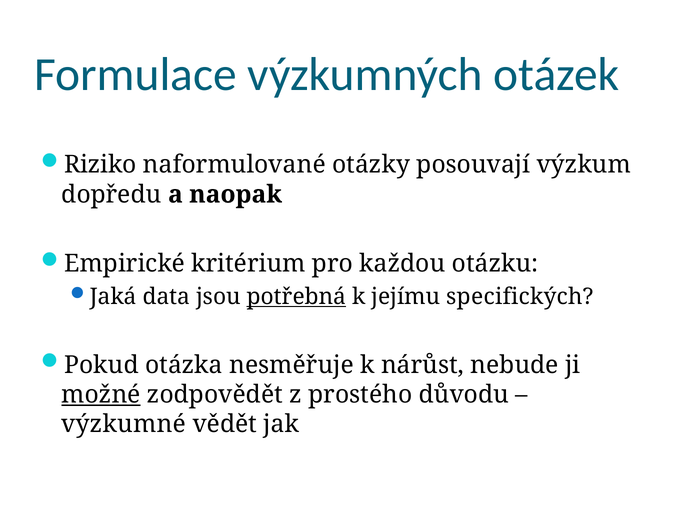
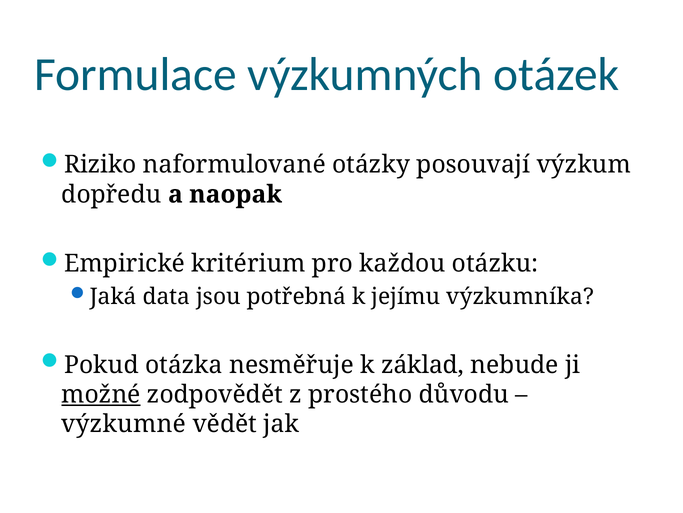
potřebná underline: present -> none (296, 296)
specifických: specifických -> výzkumníka (520, 296)
nárůst: nárůst -> základ (423, 364)
